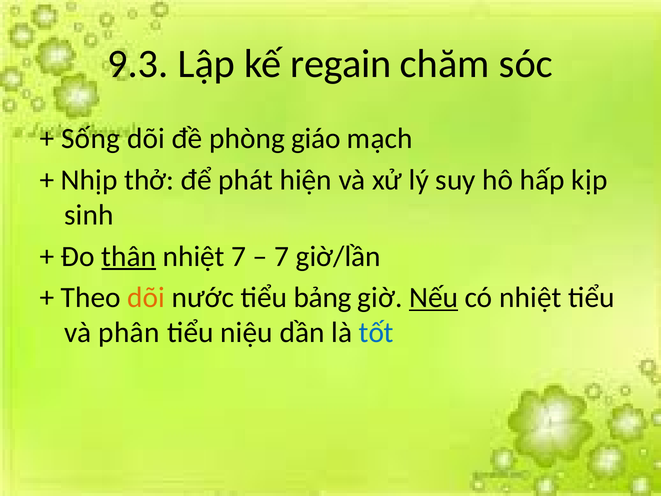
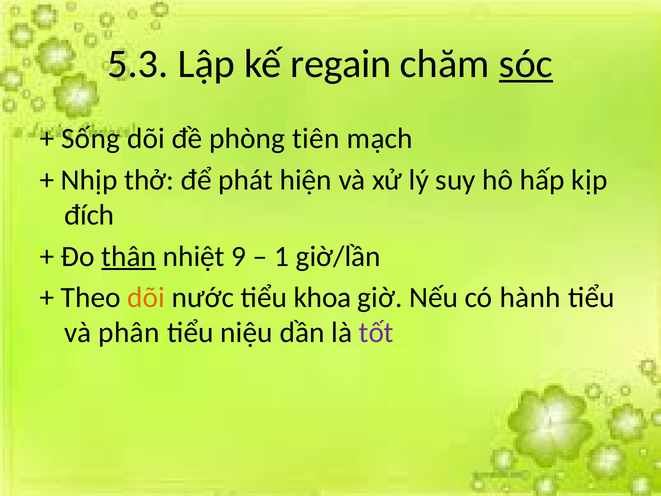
9.3: 9.3 -> 5.3 (138, 64)
sóc underline: none -> present (526, 64)
giáo: giáo -> tiên (316, 139)
sinh: sinh -> đích (89, 215)
nhiệt 7: 7 -> 9 (239, 256)
7: 7 -> 1 (282, 256)
bảng: bảng -> khoa (323, 297)
Nếu underline: present -> none (434, 297)
có nhiệt: nhiệt -> hành (530, 297)
tốt colour: blue -> purple (376, 333)
